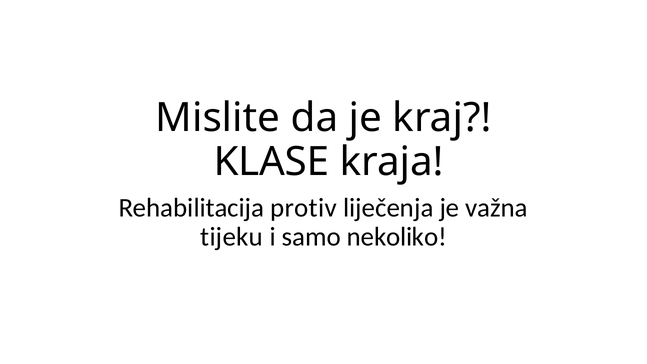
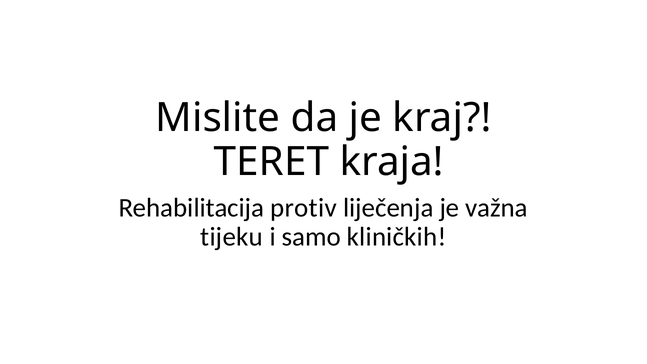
KLASE: KLASE -> TERET (271, 162)
nekoliko: nekoliko -> kliničkih (397, 237)
